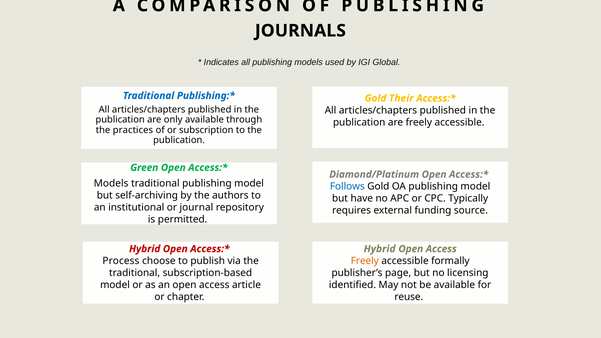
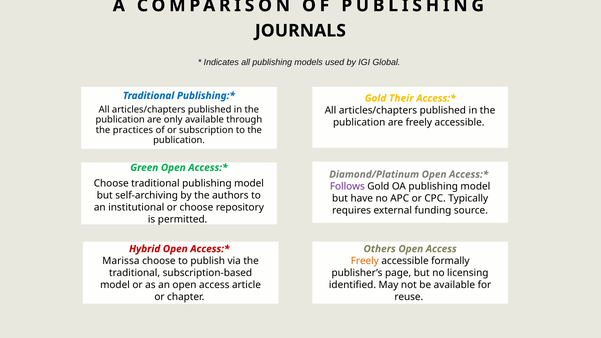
Models: Models -> Choose (111, 183)
Follows colour: blue -> purple (347, 186)
or journal: journal -> choose (196, 207)
Hybrid: Hybrid -> Others (380, 249)
Process: Process -> Marissa (121, 261)
